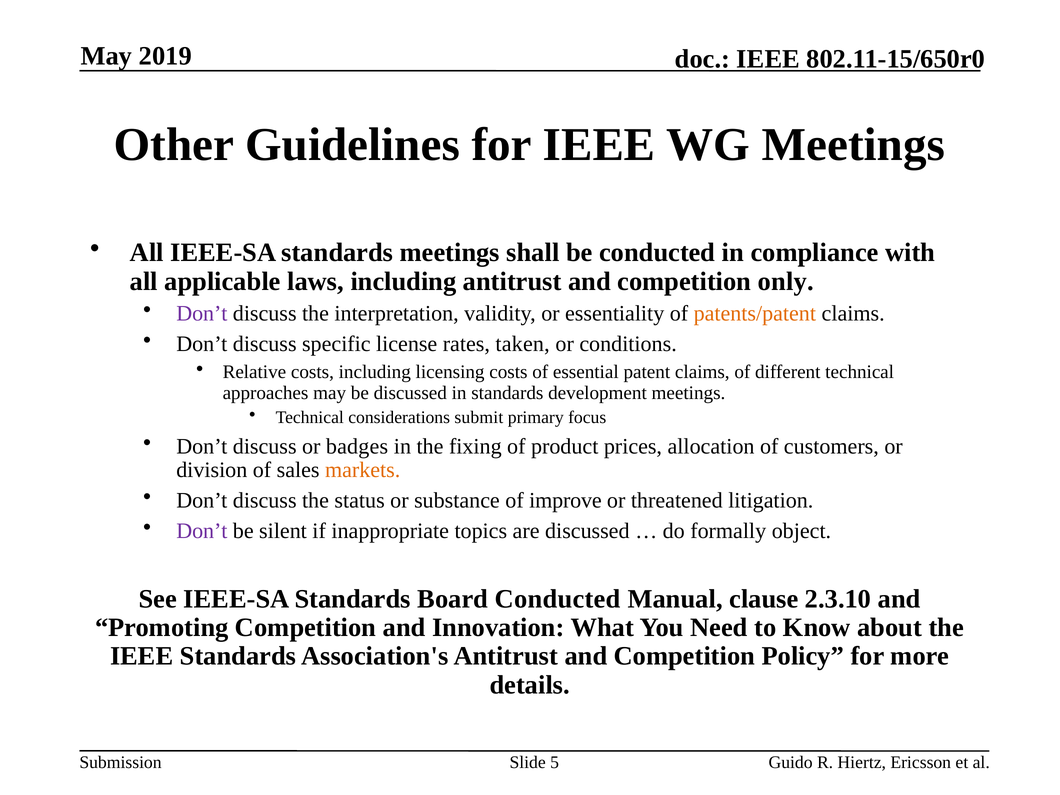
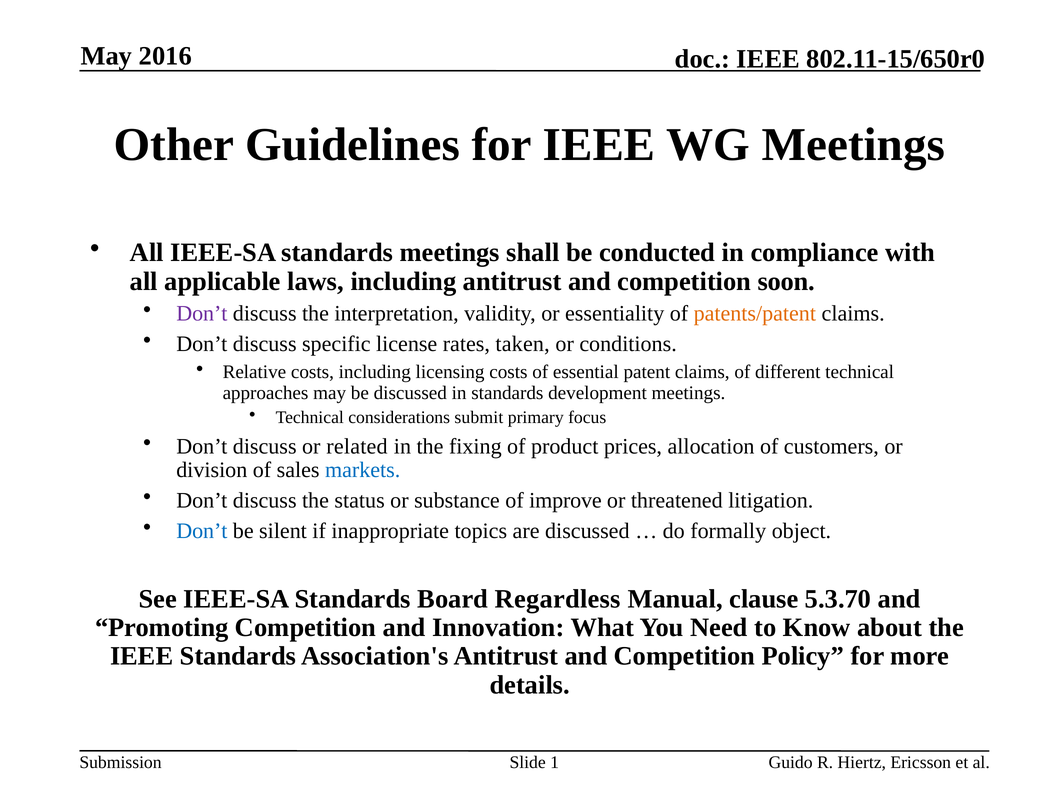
2019: 2019 -> 2016 (165, 56)
only: only -> soon (786, 281)
badges: badges -> related (357, 446)
markets colour: orange -> blue (363, 470)
Don’t colour: purple -> blue (202, 531)
Board Conducted: Conducted -> Regardless (558, 599)
2.3.10: 2.3.10 -> 5.3.70 (838, 599)
5: 5 -> 1 (555, 762)
